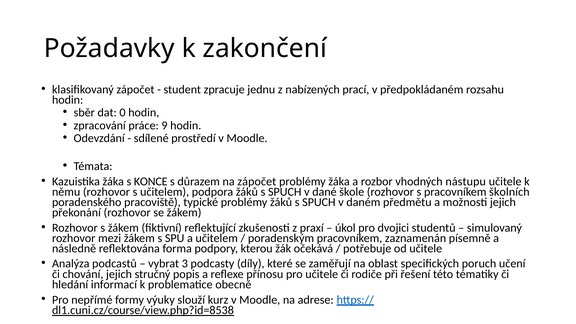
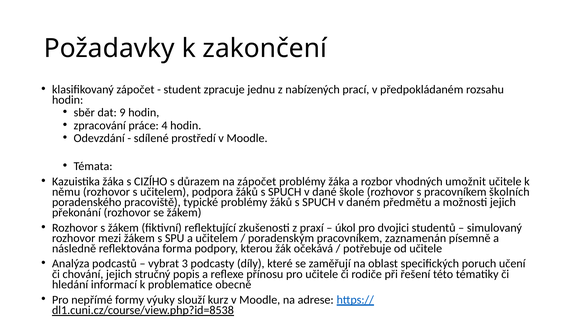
0: 0 -> 9 (122, 113)
9: 9 -> 4 (164, 125)
KONCE: KONCE -> CIZÍHO (151, 181)
nástupu: nástupu -> umožnit (466, 181)
